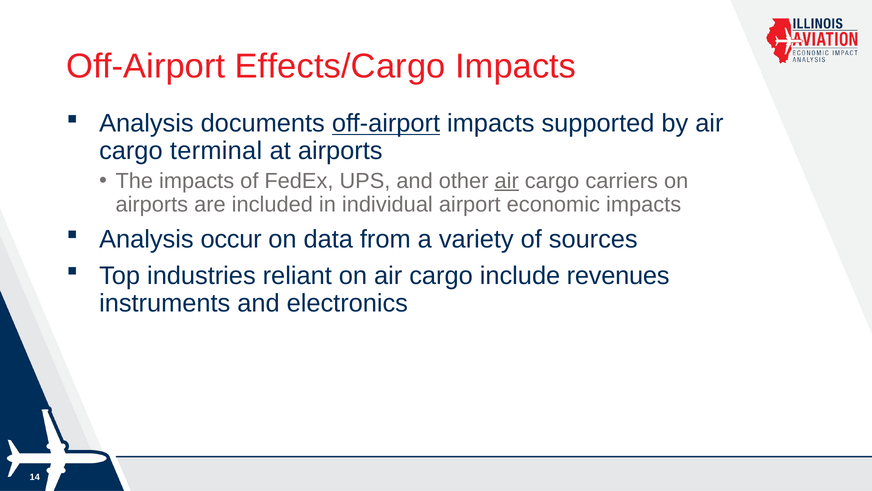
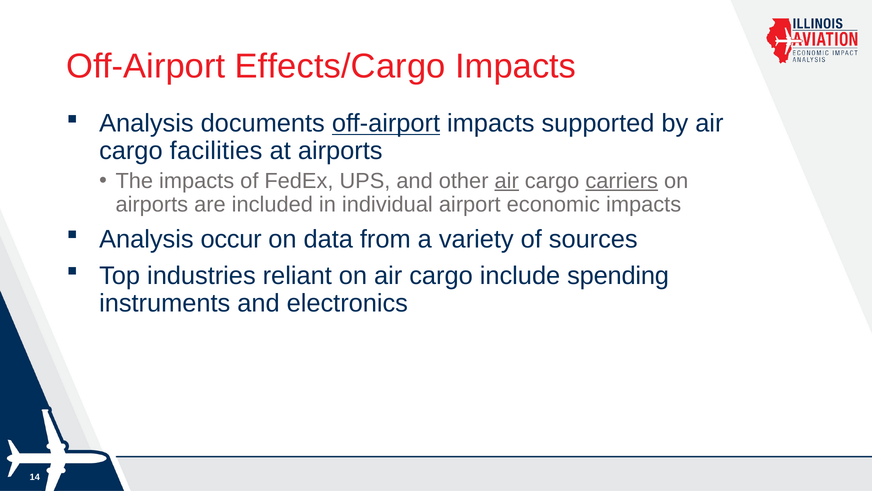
terminal: terminal -> facilities (216, 151)
carriers underline: none -> present (622, 181)
revenues: revenues -> spending (618, 275)
